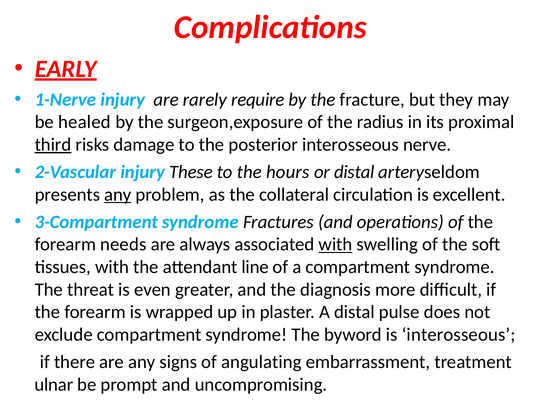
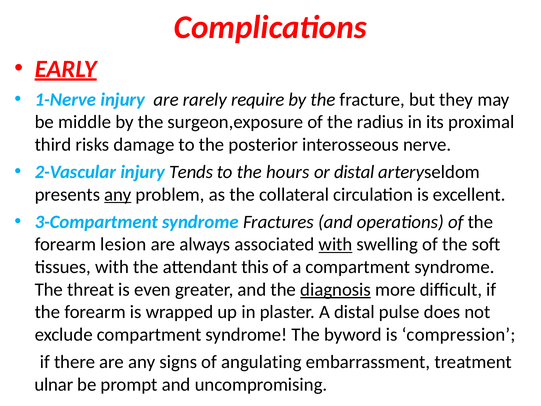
healed: healed -> middle (85, 122)
third underline: present -> none (53, 145)
These: These -> Tends (191, 172)
needs: needs -> lesion (123, 244)
line: line -> this (255, 267)
diagnosis underline: none -> present (336, 289)
is interosseous: interosseous -> compression (459, 334)
